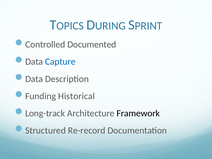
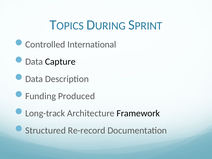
Documented: Documented -> International (92, 44)
Capture colour: blue -> black (60, 62)
Historical: Historical -> Produced (77, 96)
